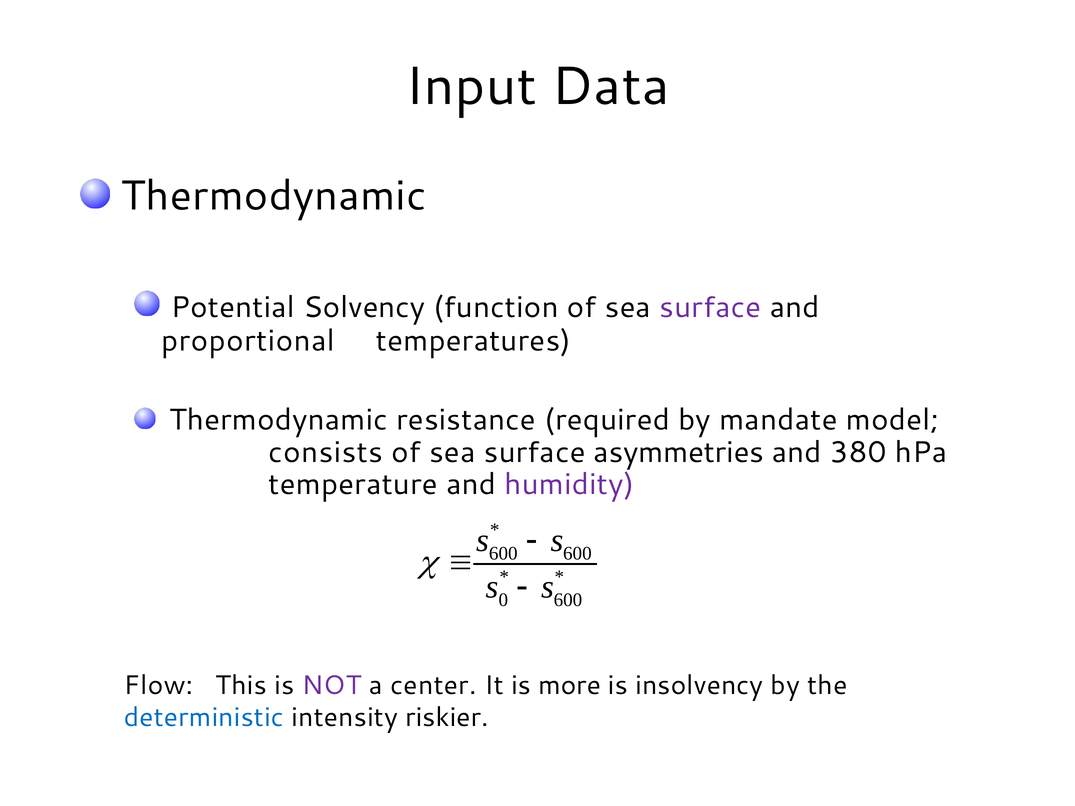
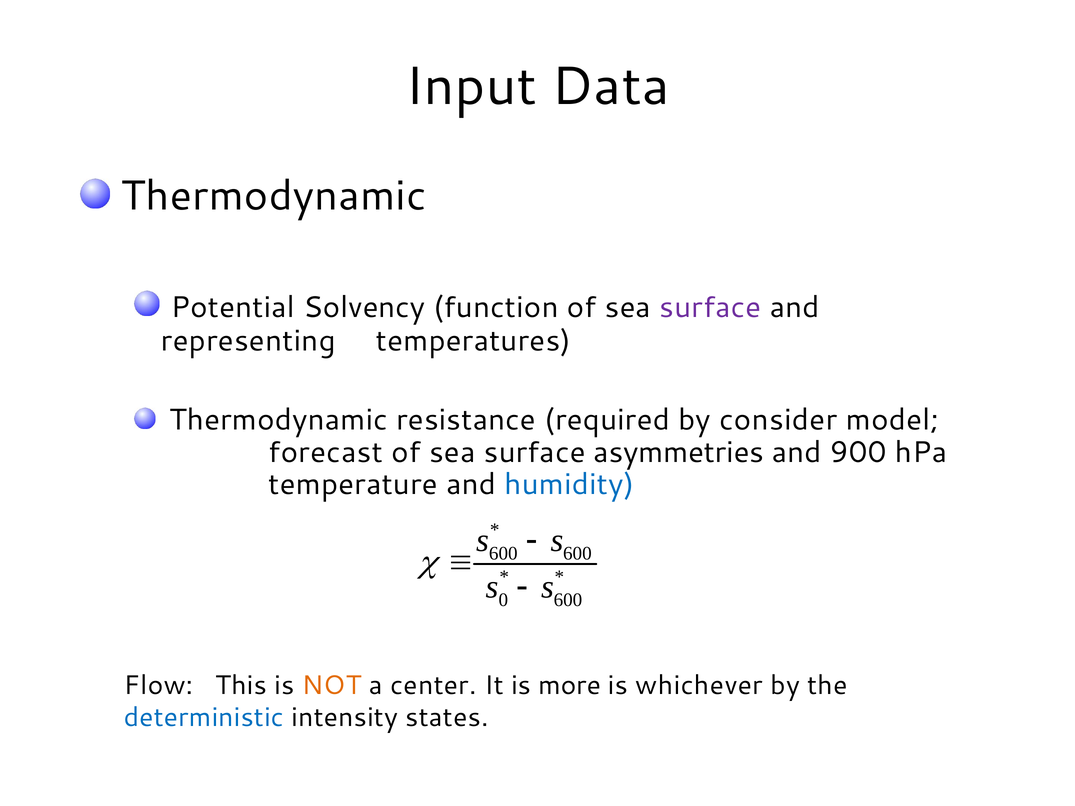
proportional: proportional -> representing (248, 341)
mandate: mandate -> consider (778, 420)
consists: consists -> forecast (326, 452)
380: 380 -> 900 (858, 452)
humidity colour: purple -> blue (569, 485)
NOT colour: purple -> orange (332, 686)
insolvency: insolvency -> whichever (699, 686)
riskier: riskier -> states (447, 718)
